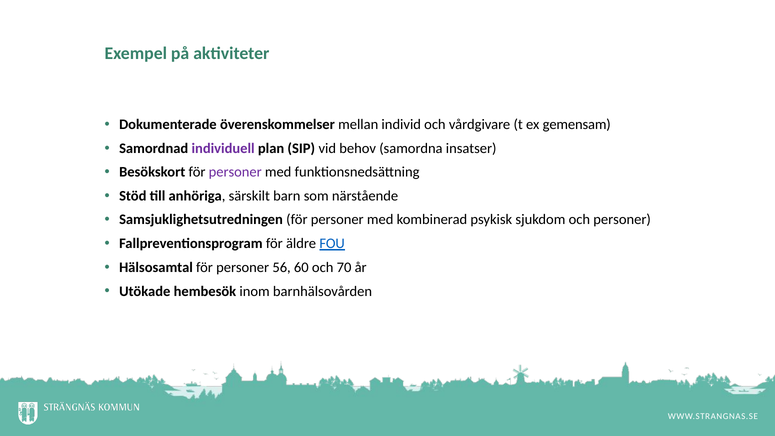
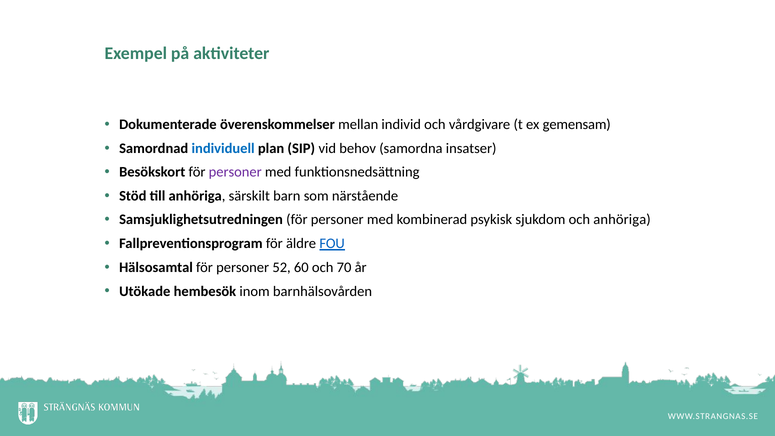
individuell colour: purple -> blue (223, 148)
och personer: personer -> anhöriga (622, 220)
56: 56 -> 52 (282, 267)
